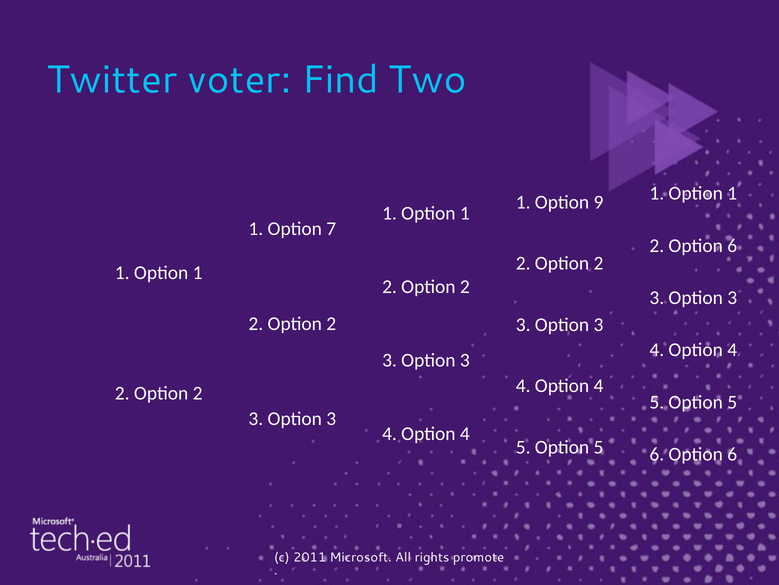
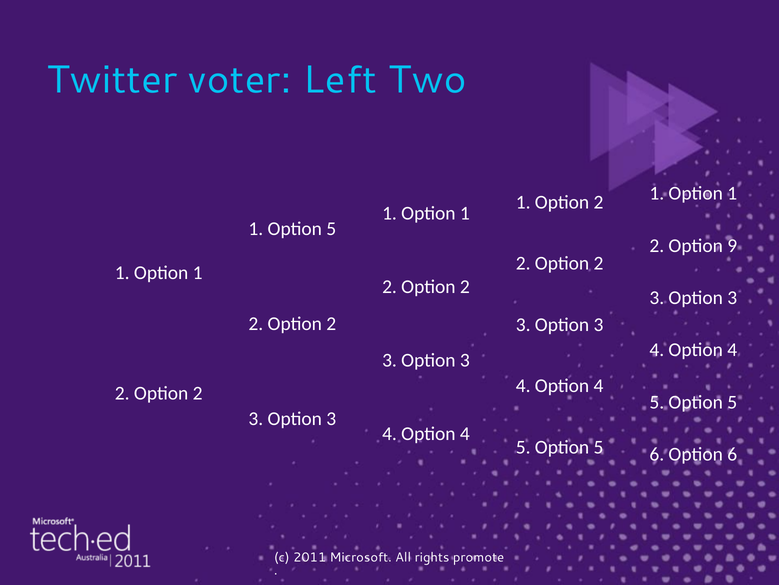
Find: Find -> Left (340, 80)
1 Option 9: 9 -> 2 (599, 202)
1 Option 7: 7 -> 5 (331, 229)
2 Option 6: 6 -> 9 (732, 245)
